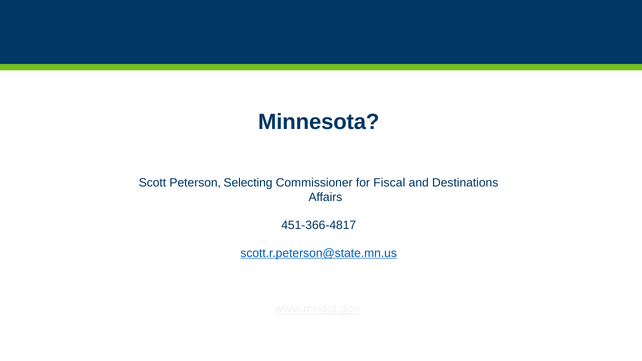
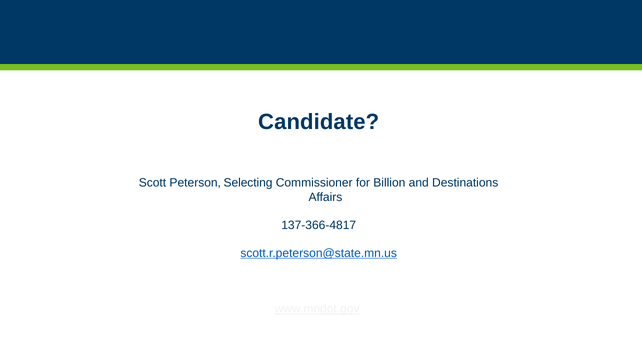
Minnesota: Minnesota -> Candidate (319, 122)
Fiscal: Fiscal -> Billion (389, 183)
451-366-4817: 451-366-4817 -> 137-366-4817 (319, 225)
